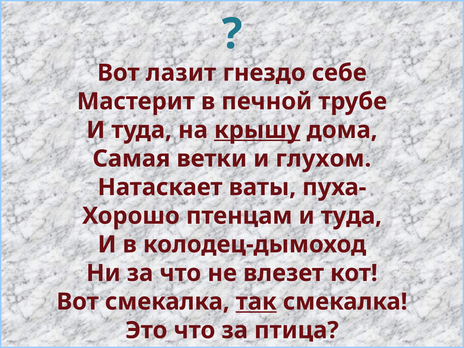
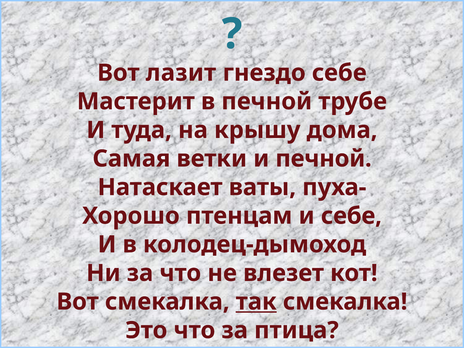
крышу underline: present -> none (257, 130)
и глухом: глухом -> печной (324, 159)
птенцам и туда: туда -> себе (351, 216)
